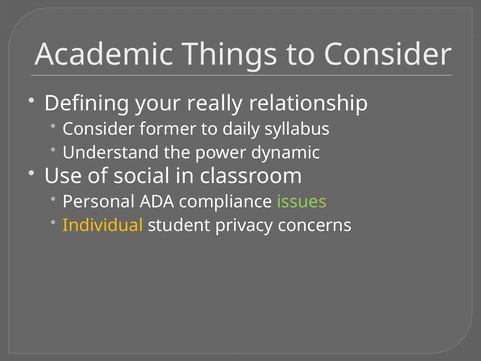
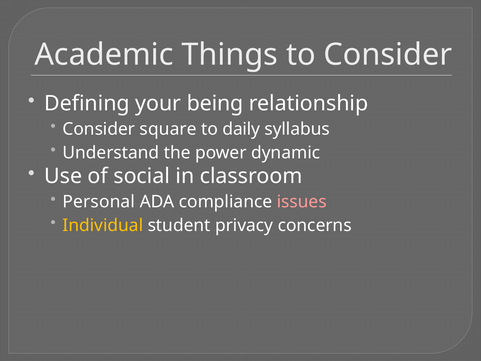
really: really -> being (215, 103)
former: former -> square (168, 129)
issues colour: light green -> pink (302, 202)
